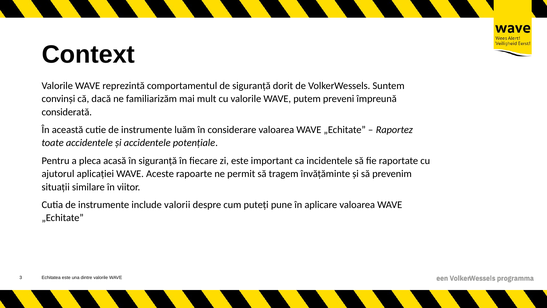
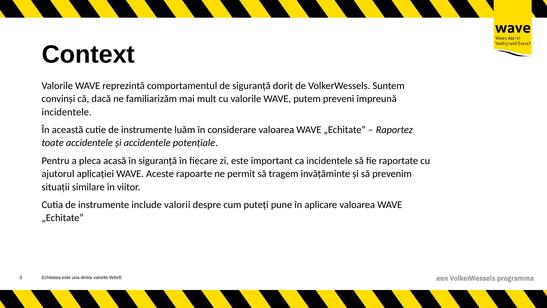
considerată: considerată -> incidentele (67, 112)
